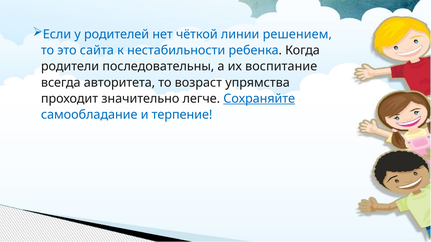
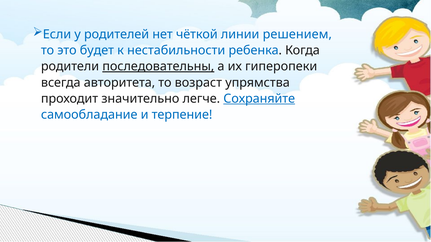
сайта: сайта -> будет (97, 50)
последовательны underline: none -> present (158, 67)
воспитание: воспитание -> гиперопеки (281, 67)
